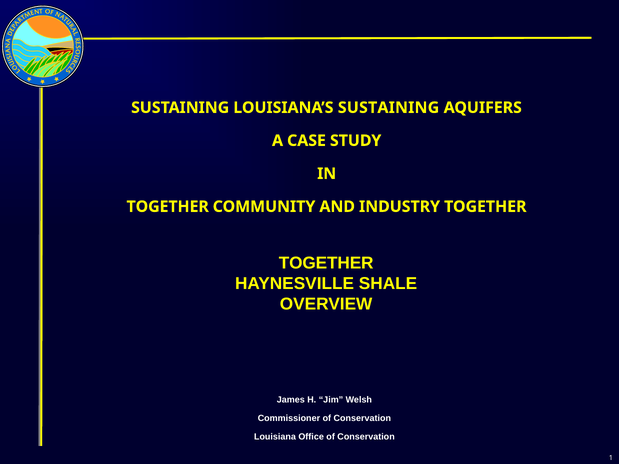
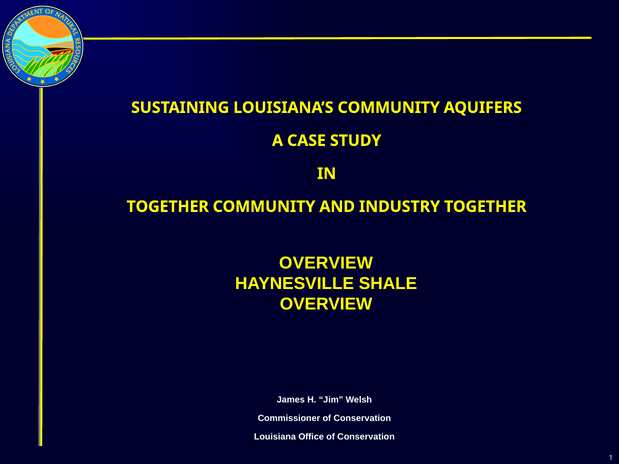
LOUISIANA’S SUSTAINING: SUSTAINING -> COMMUNITY (389, 108)
TOGETHER: TOGETHER -> OVERVIEW (326, 263)
